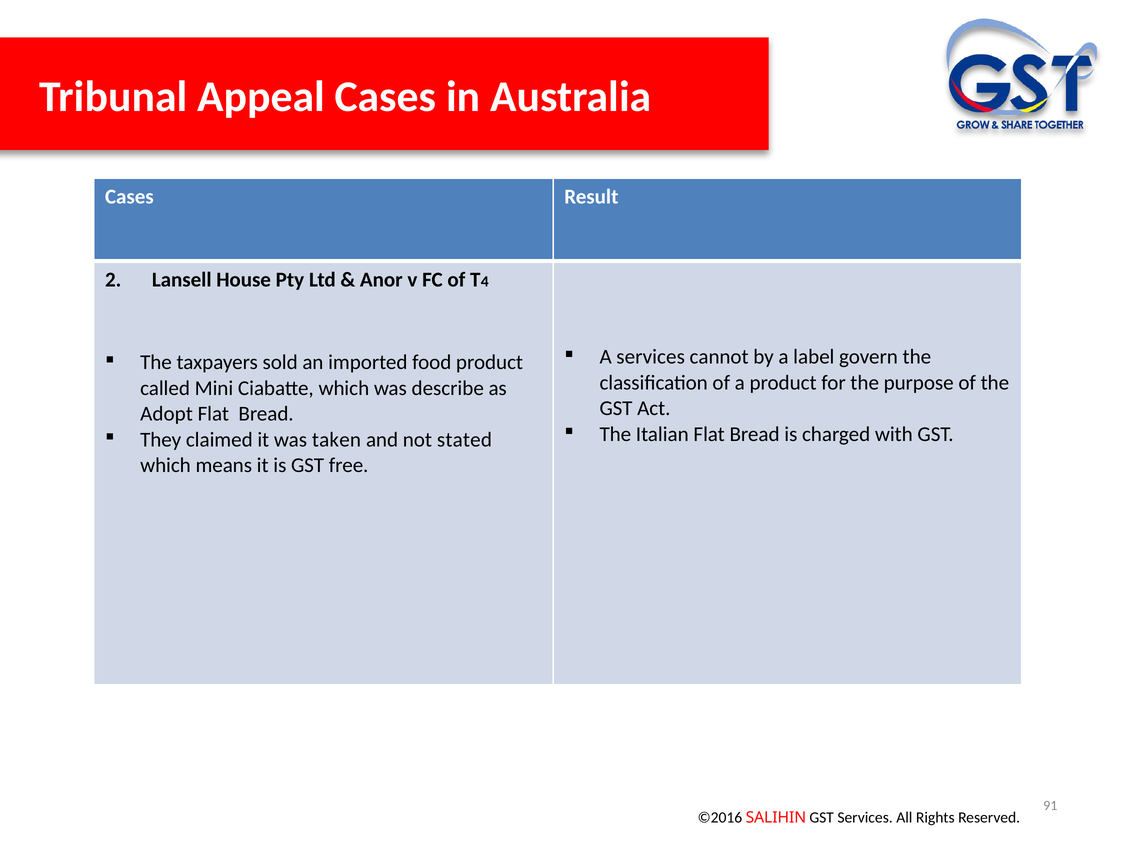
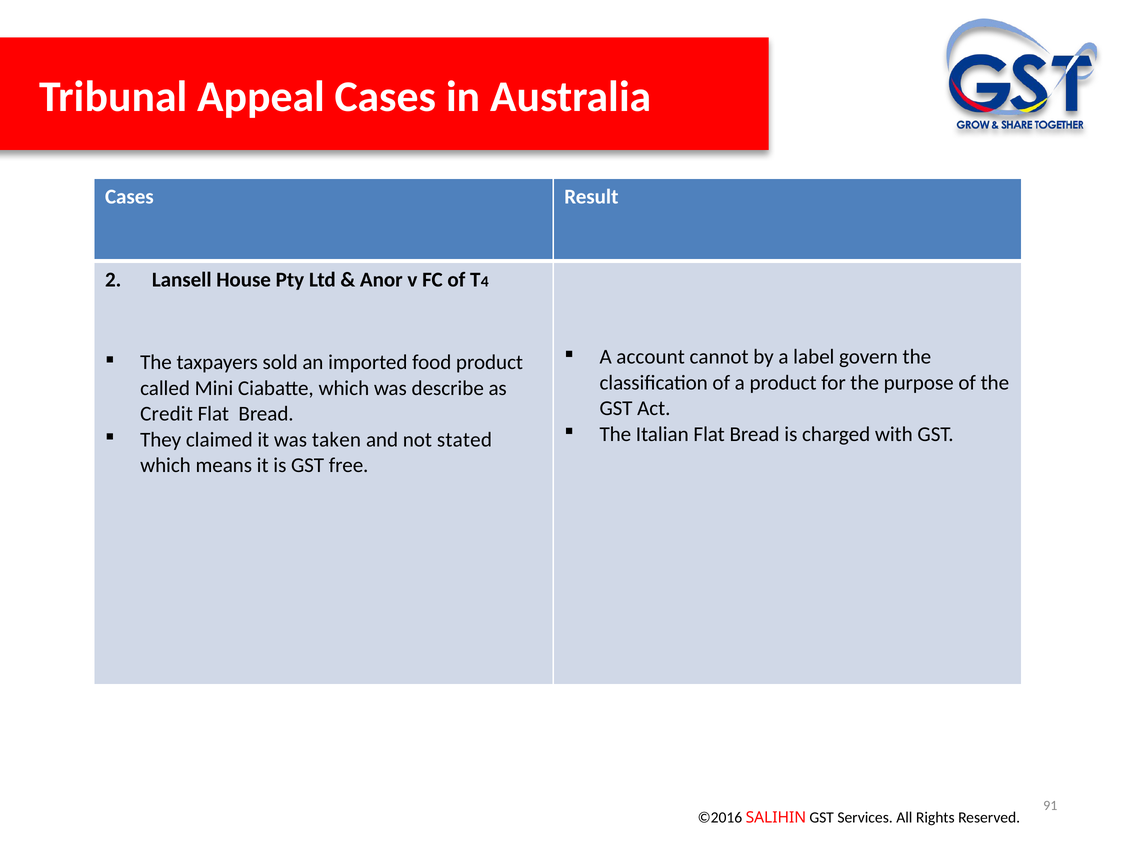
A services: services -> account (651, 357)
Adopt: Adopt -> Credit (167, 414)
